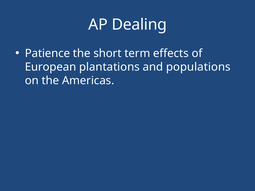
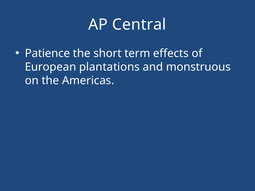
Dealing: Dealing -> Central (139, 25)
populations: populations -> monstruous (198, 67)
